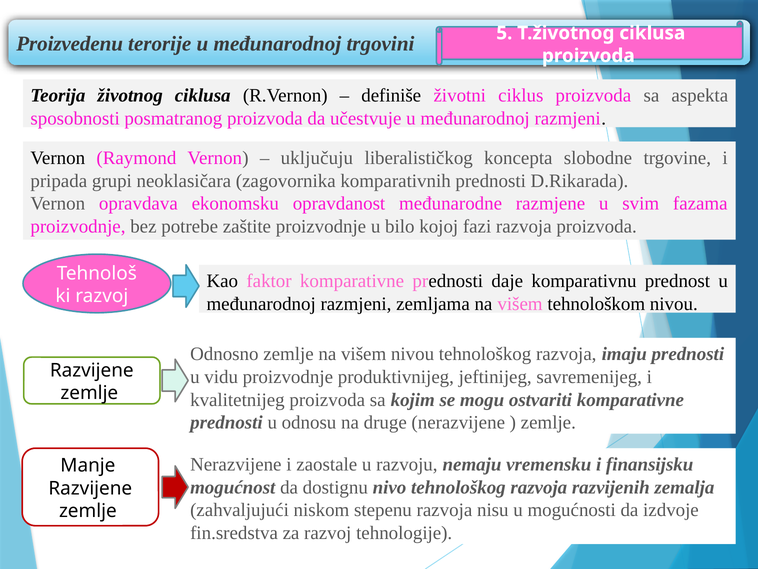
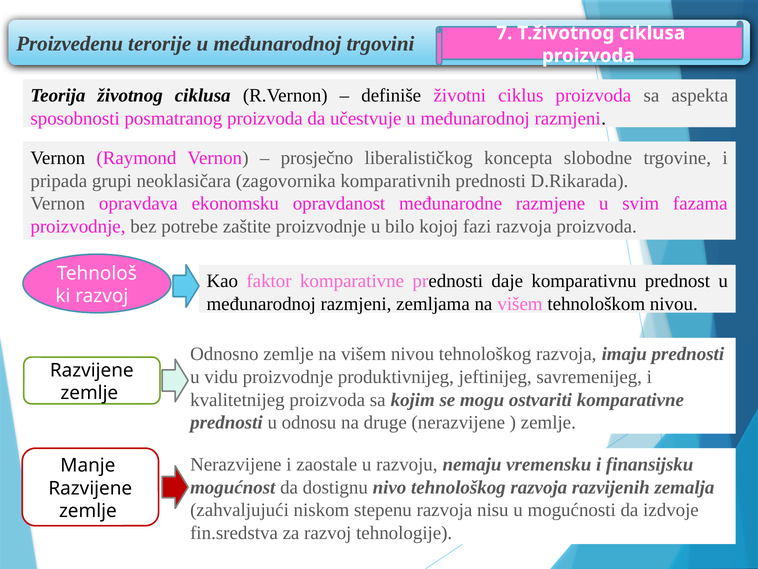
5: 5 -> 7 (504, 33)
uključuju: uključuju -> prosječno (317, 158)
